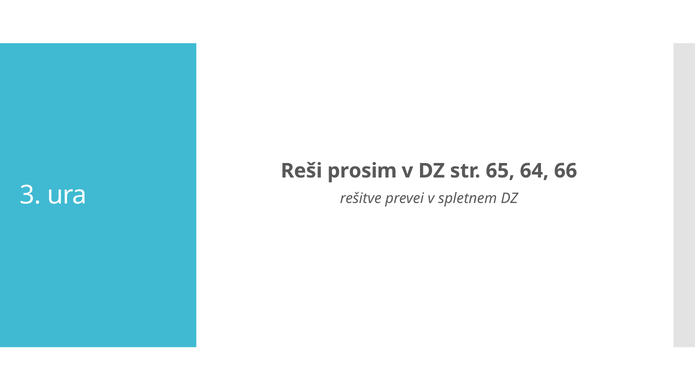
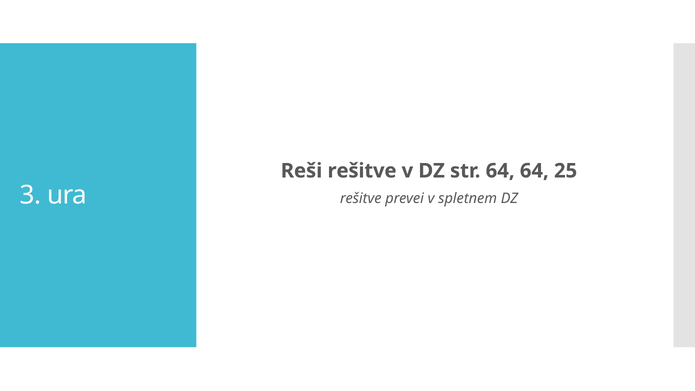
Reši prosim: prosim -> rešitve (362, 171)
str 65: 65 -> 64 (500, 171)
66: 66 -> 25 (566, 171)
